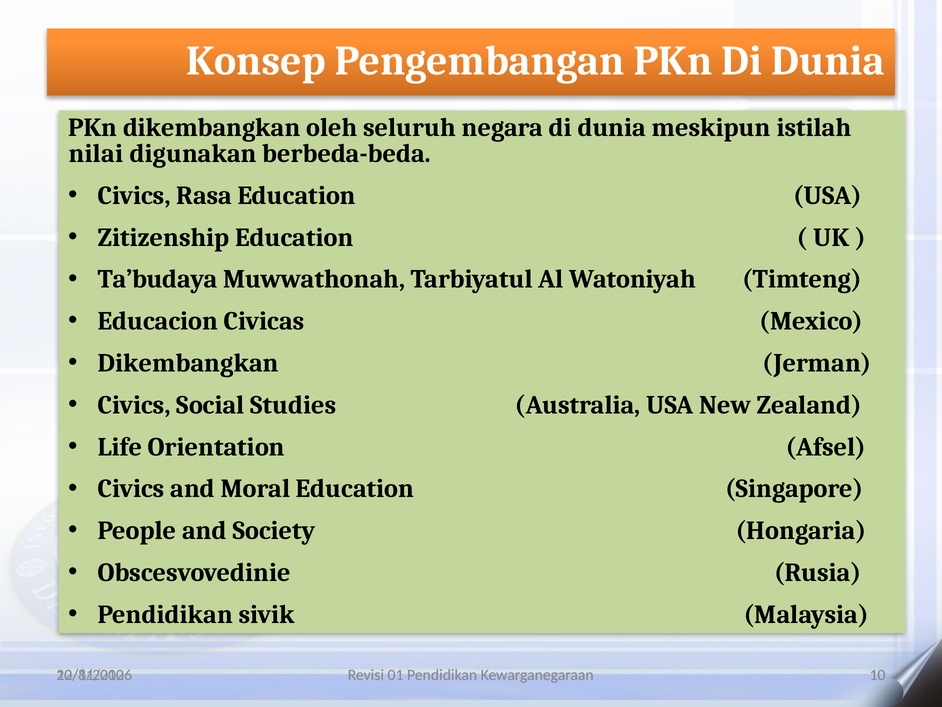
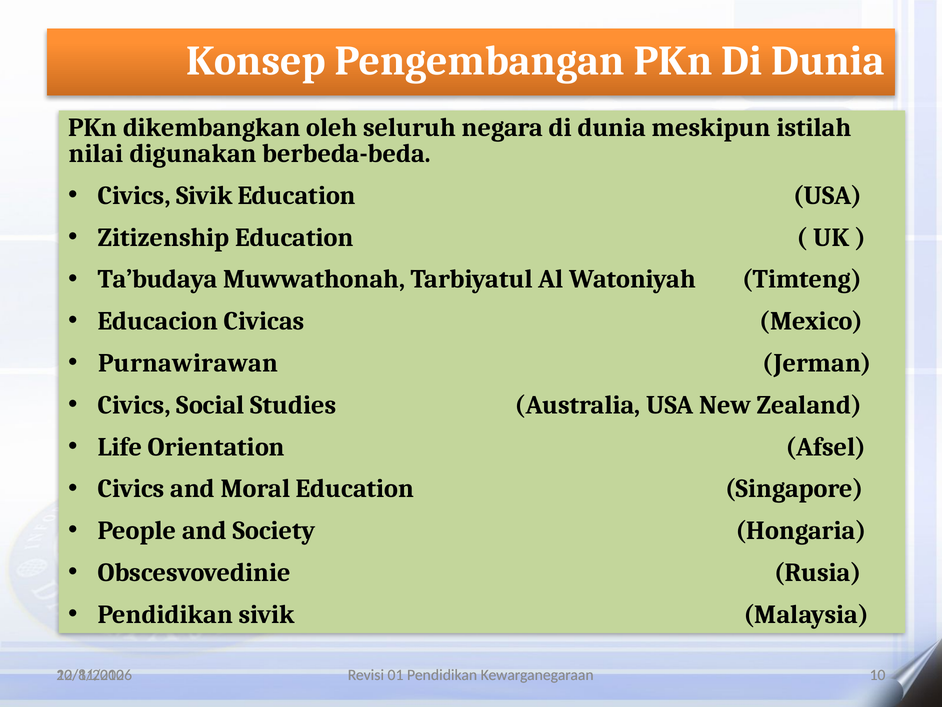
Civics Rasa: Rasa -> Sivik (204, 195)
Dikembangkan: Dikembangkan -> Purnawirawan (188, 363)
